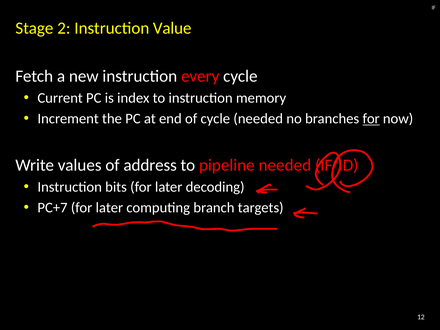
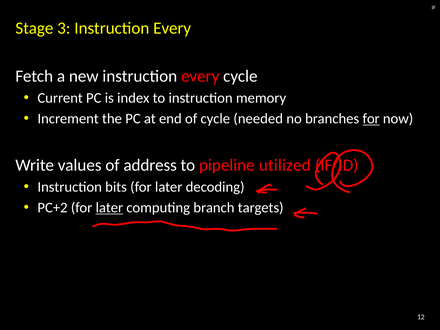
2: 2 -> 3 (64, 28)
Value: Value -> Every (172, 28)
pipeline needed: needed -> utilized (285, 165)
PC+7: PC+7 -> PC+2 (53, 208)
later underline: none -> present (109, 208)
